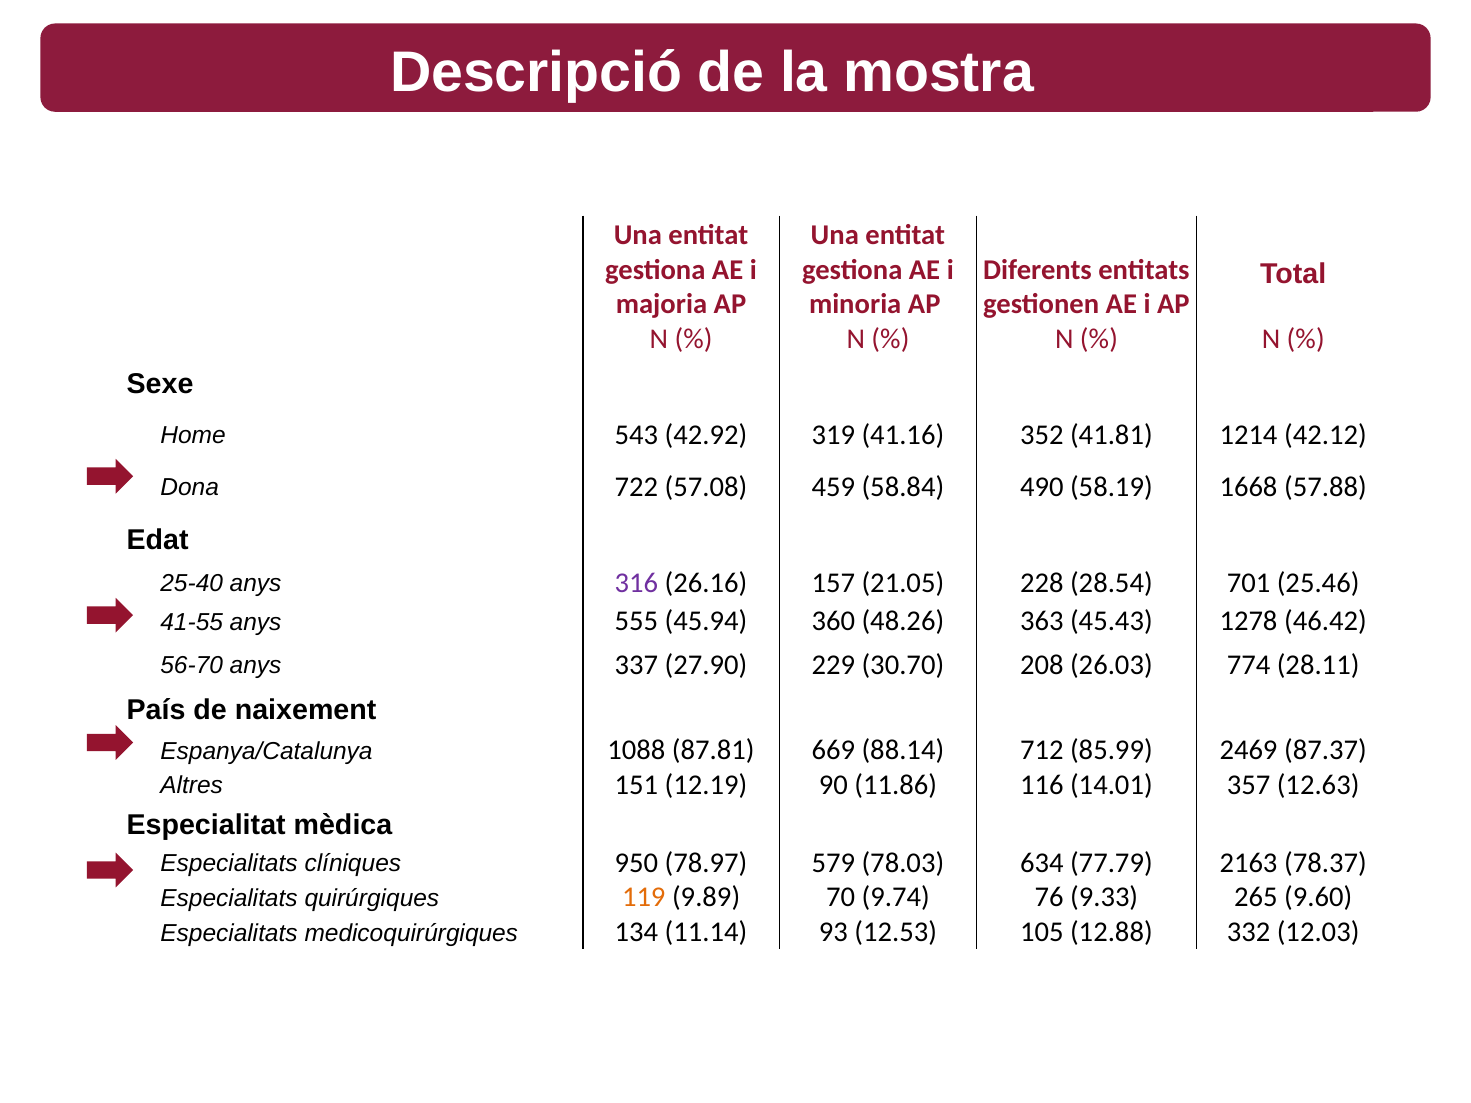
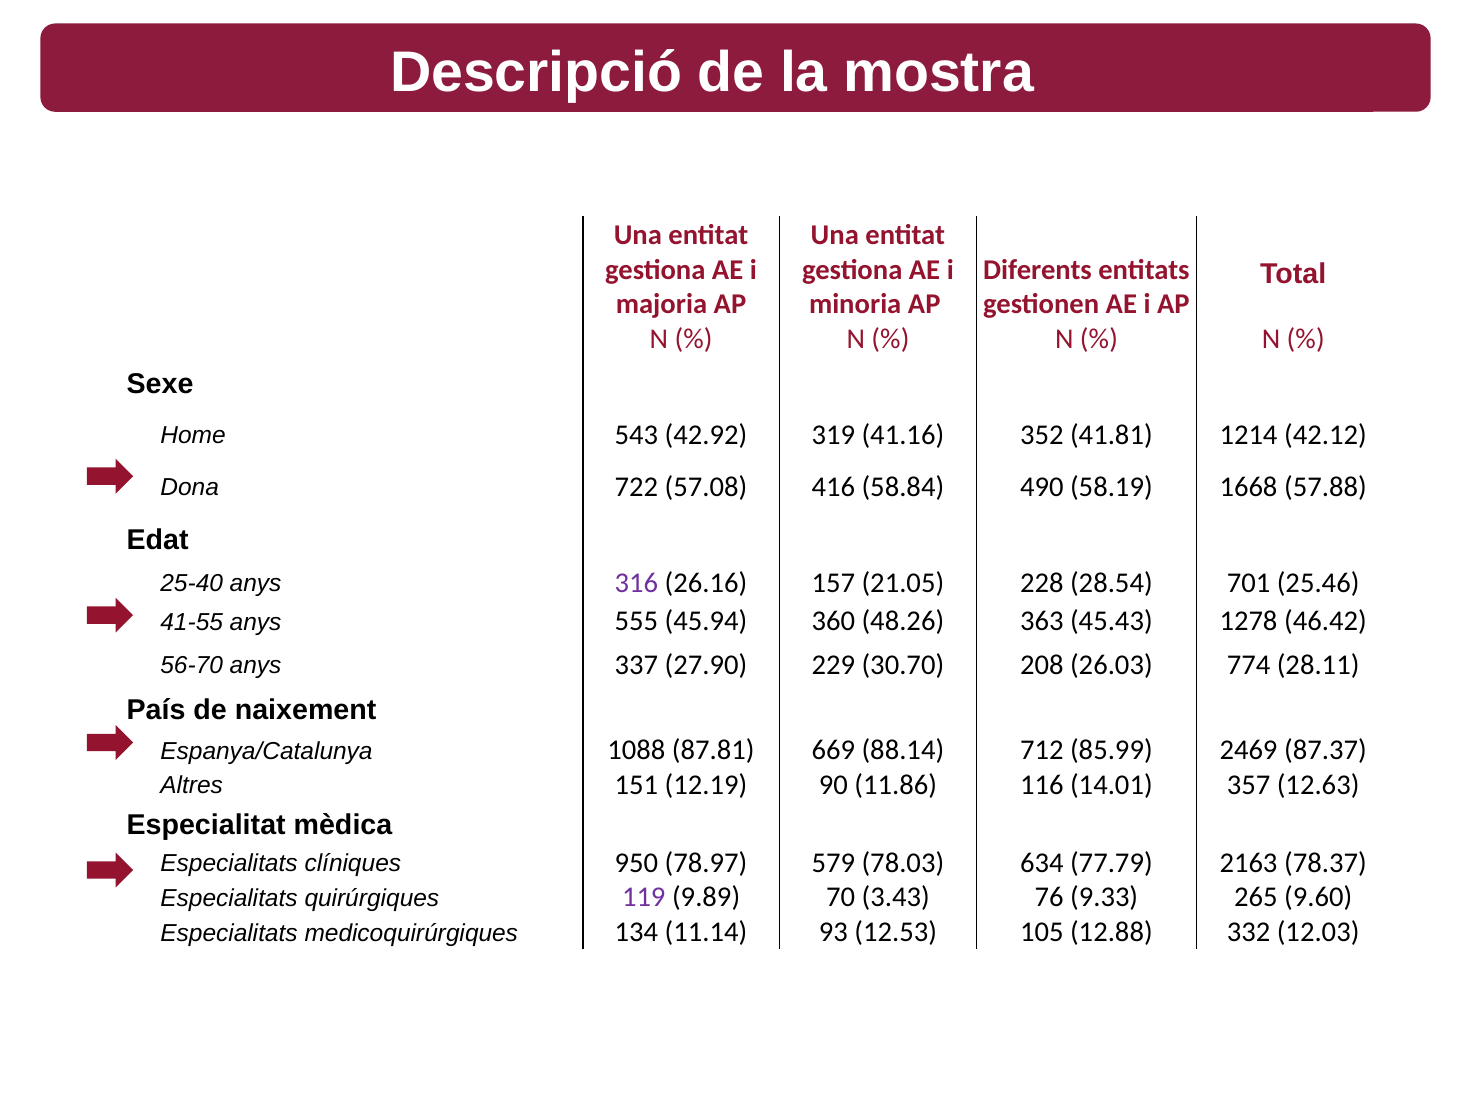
459: 459 -> 416 (833, 487)
119 colour: orange -> purple (644, 898)
9.74: 9.74 -> 3.43 (896, 898)
